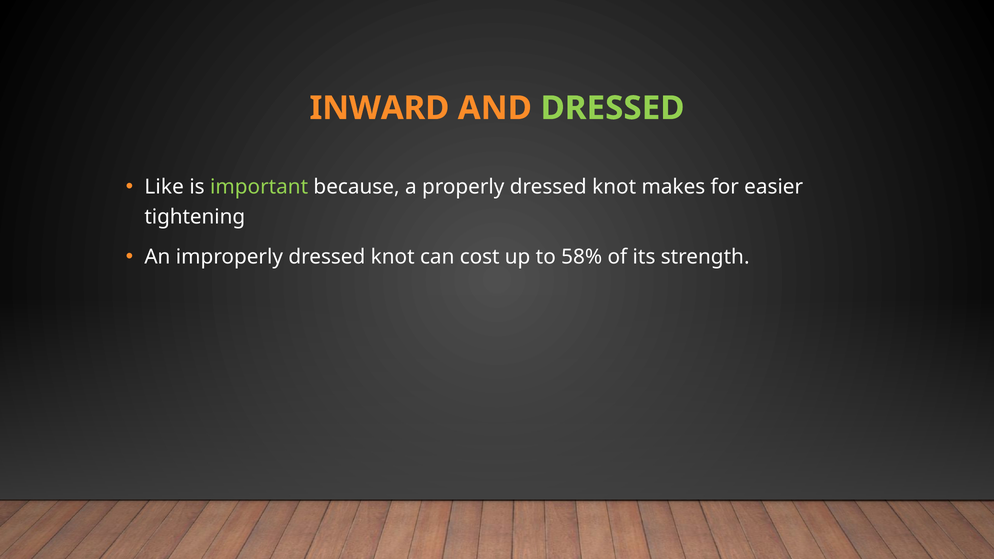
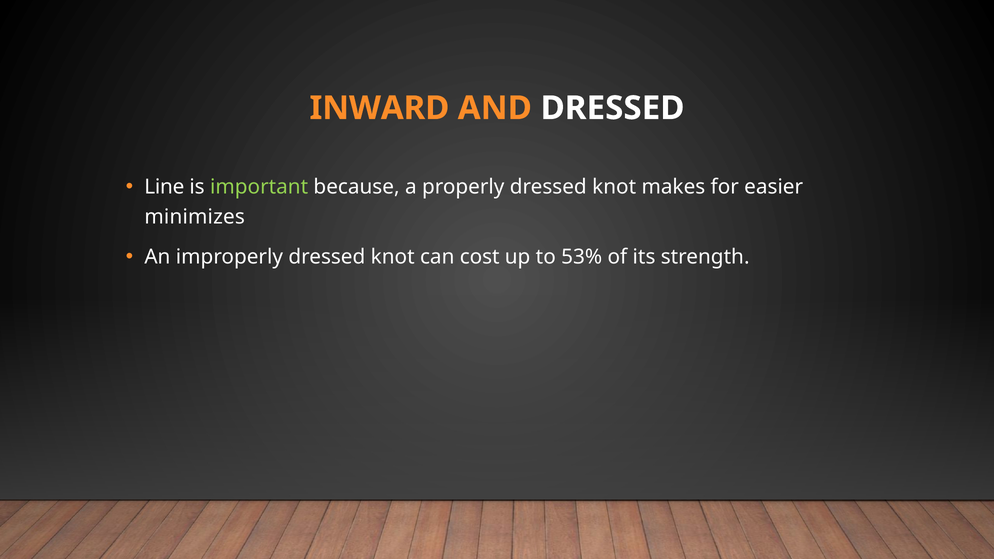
DRESSED colour: light green -> white (612, 108)
Like: Like -> Line (164, 187)
tightening: tightening -> minimizes (195, 217)
58%: 58% -> 53% (582, 257)
